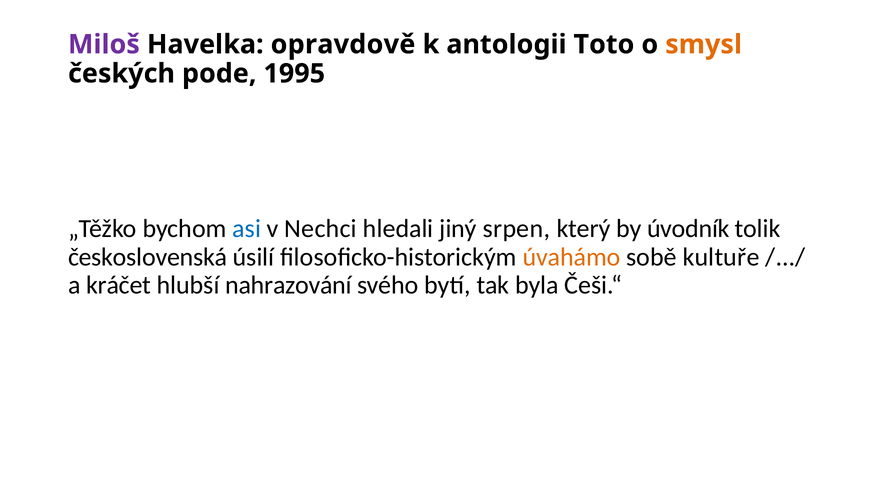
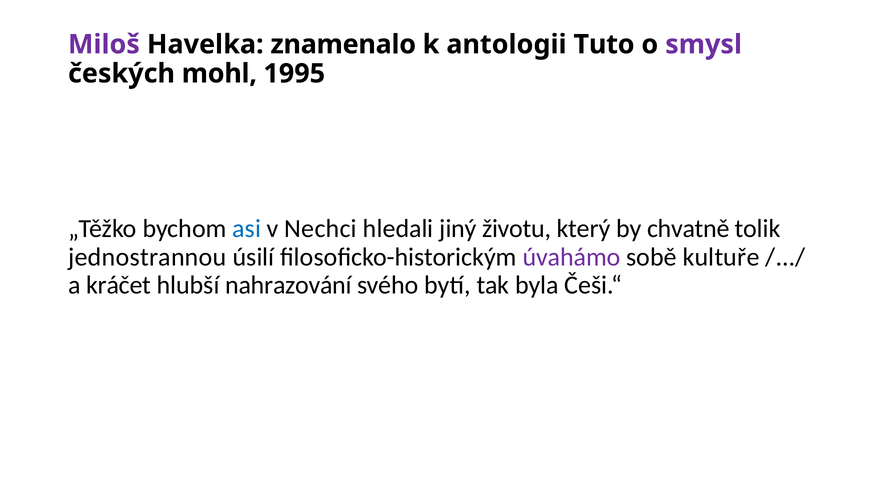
opravdově: opravdově -> znamenalo (343, 44)
Toto: Toto -> Tuto (604, 44)
smysl colour: orange -> purple (704, 44)
pode: pode -> mohl (219, 74)
srpen: srpen -> životu (517, 229)
úvodník: úvodník -> chvatně (688, 229)
československá: československá -> jednostrannou (147, 257)
úvahámo colour: orange -> purple (572, 257)
